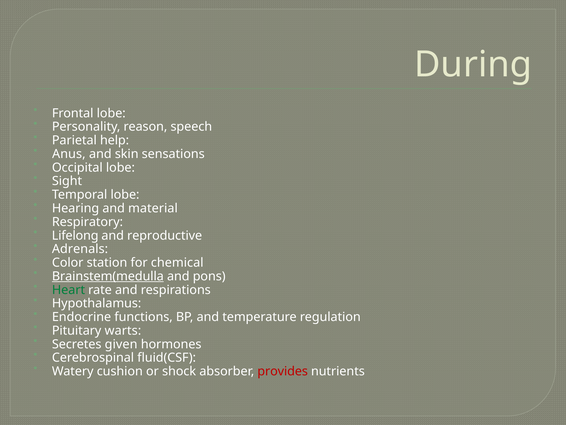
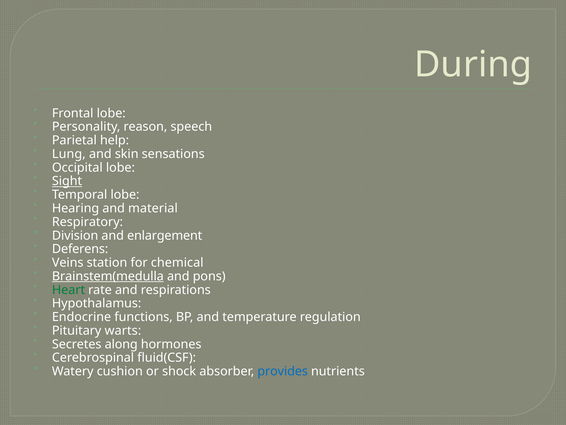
Anus: Anus -> Lung (69, 154)
Sight underline: none -> present (67, 181)
Lifelong: Lifelong -> Division (75, 235)
reproductive: reproductive -> enlargement (165, 235)
Adrenals: Adrenals -> Deferens (80, 249)
Color: Color -> Veins (68, 262)
given: given -> along (121, 344)
provides colour: red -> blue (283, 371)
